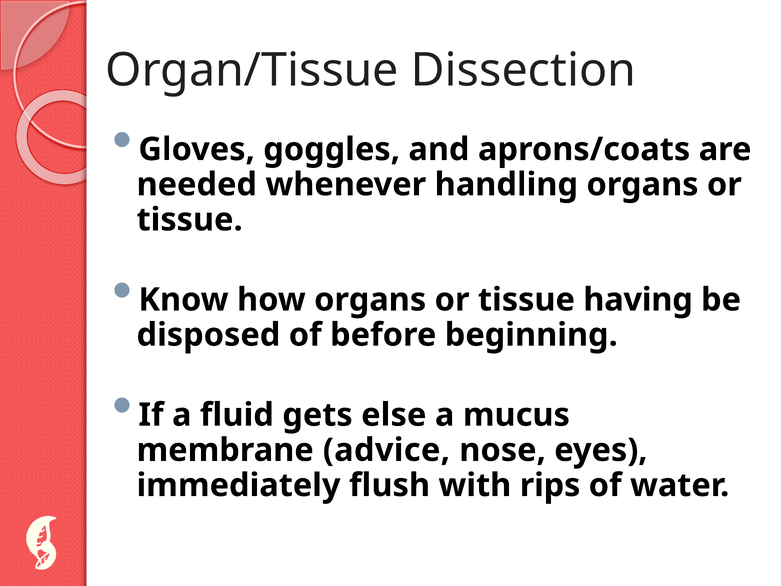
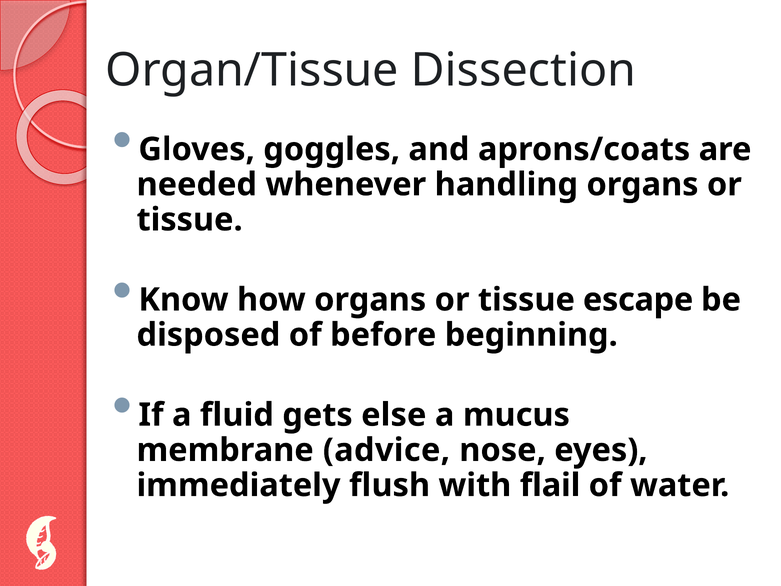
having: having -> escape (638, 300)
rips: rips -> flail (550, 485)
